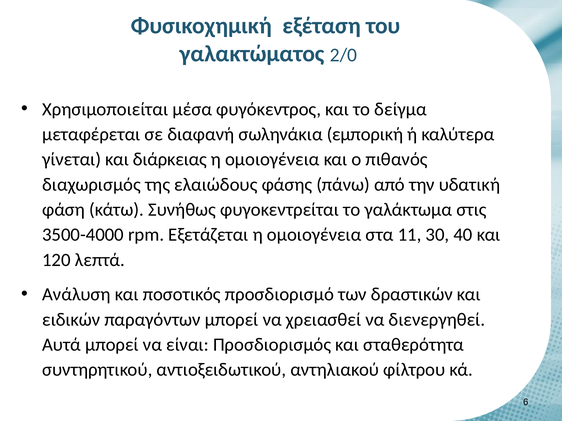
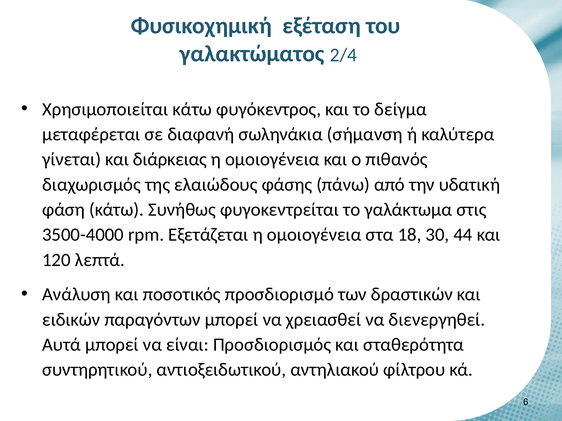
2/0: 2/0 -> 2/4 (343, 55)
Χρησιμοποιείται μέσα: μέσα -> κάτω (192, 109)
εμπορική: εμπορική -> σήμανση (365, 134)
11: 11 -> 18 (410, 235)
40: 40 -> 44 (463, 235)
